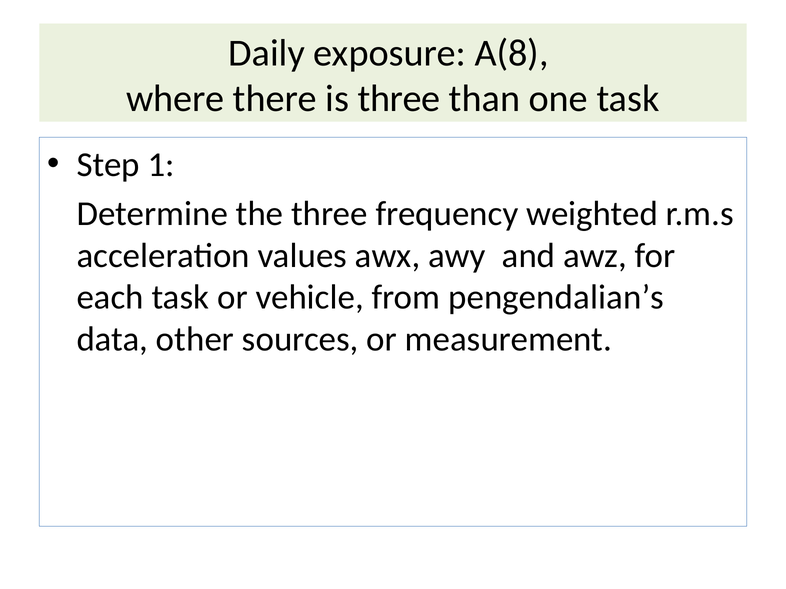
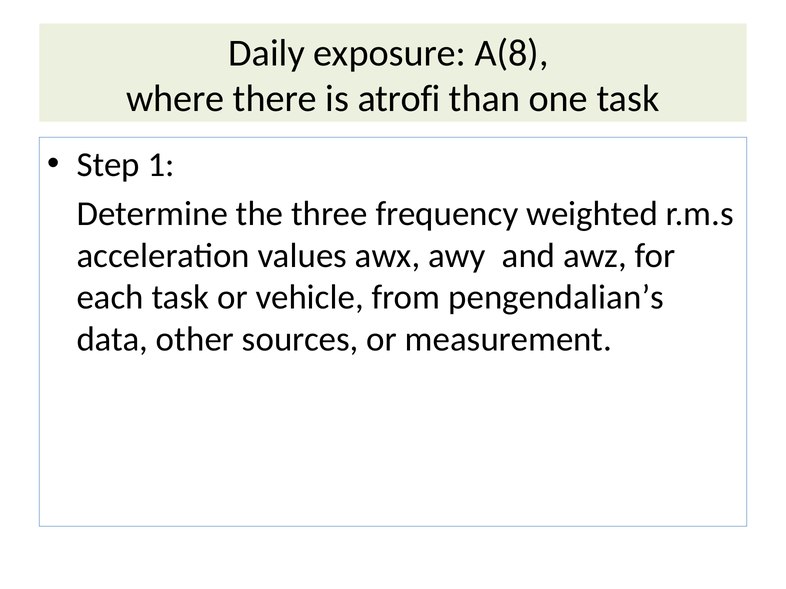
is three: three -> atrofi (399, 99)
